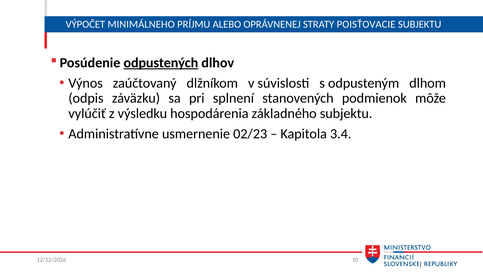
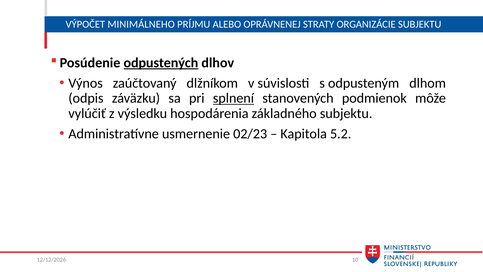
POISŤOVACIE: POISŤOVACIE -> ORGANIZÁCIE (366, 24)
splnení underline: none -> present (233, 98)
3.4: 3.4 -> 5.2 (341, 134)
